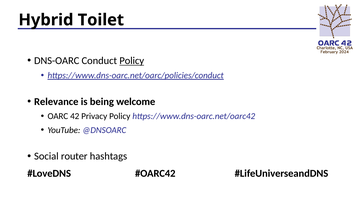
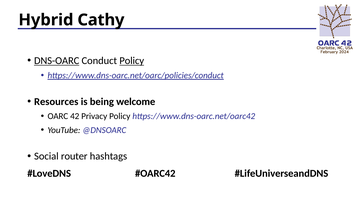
Toilet: Toilet -> Cathy (101, 20)
DNS-OARC underline: none -> present (57, 61)
Relevance: Relevance -> Resources (56, 102)
